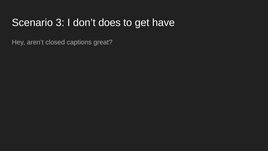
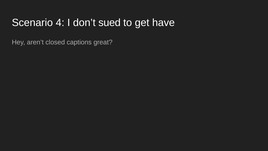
3: 3 -> 4 (60, 23)
does: does -> sued (109, 23)
